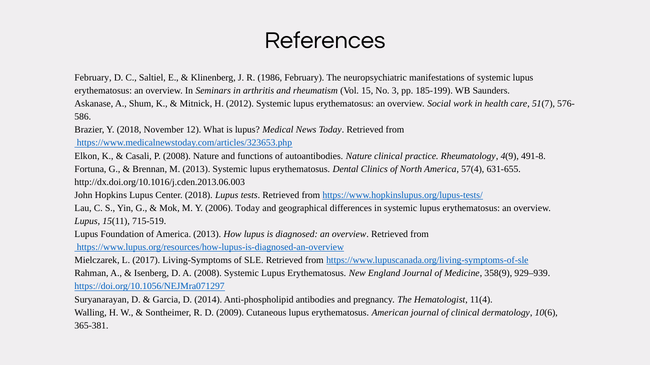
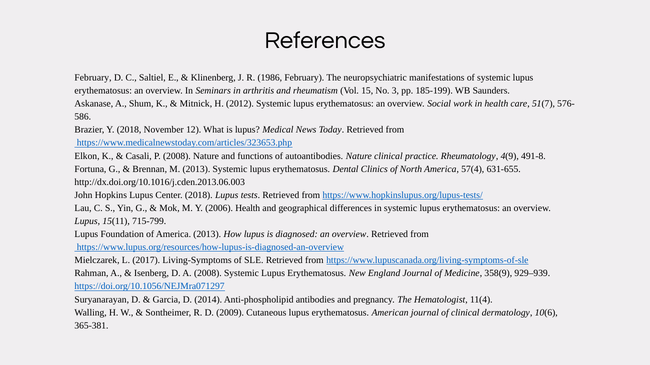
2006 Today: Today -> Health (248, 208)
715-519: 715-519 -> 715-799 (149, 222)
